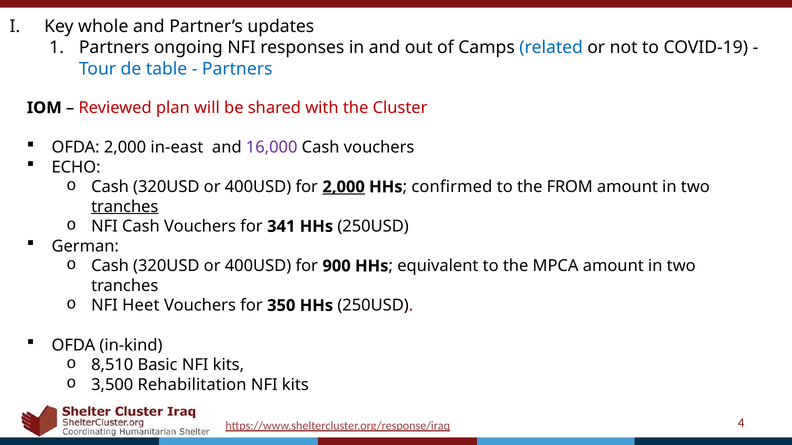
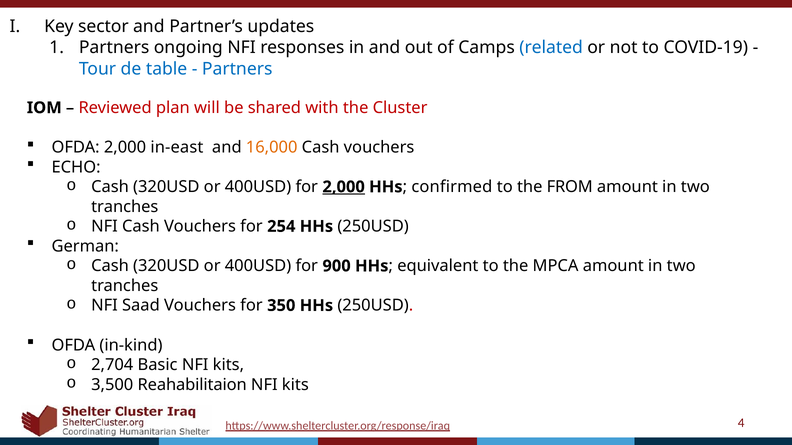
whole: whole -> sector (103, 27)
16,000 colour: purple -> orange (272, 147)
tranches underline: present -> none (125, 207)
341: 341 -> 254 (281, 227)
Heet: Heet -> Saad (141, 306)
8,510: 8,510 -> 2,704 (112, 365)
Rehabilitation: Rehabilitation -> Reahabilitaion (192, 385)
